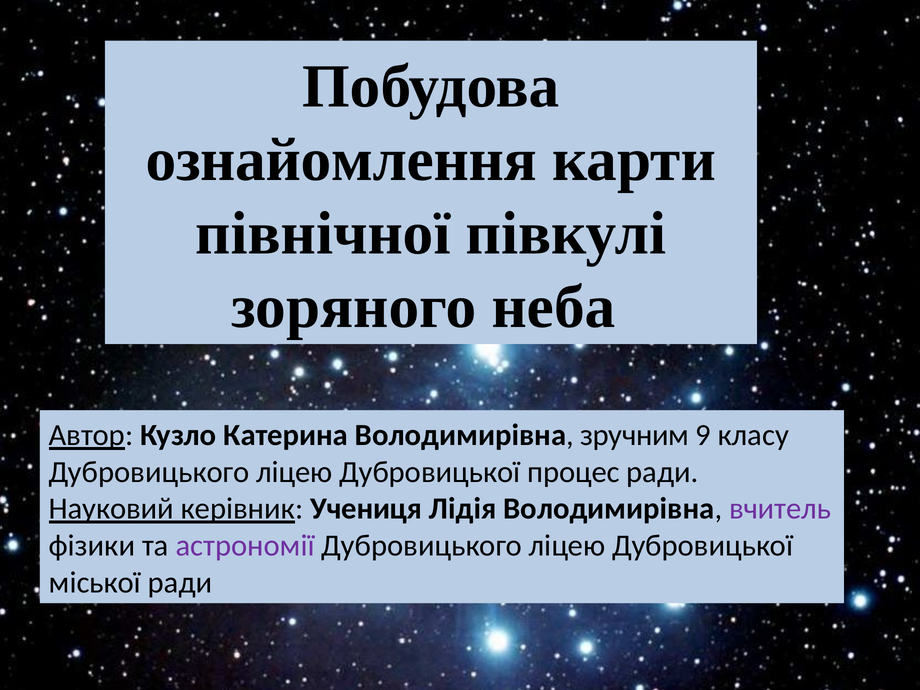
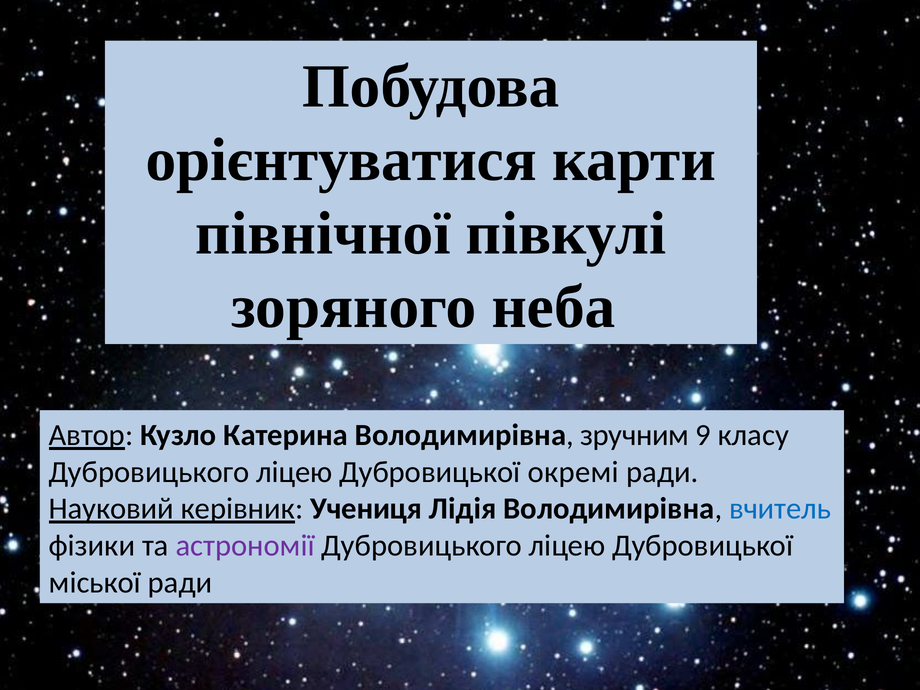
ознайомлення: ознайомлення -> орієнтуватися (341, 160)
процес: процес -> окремі (573, 472)
вчитель colour: purple -> blue (780, 509)
